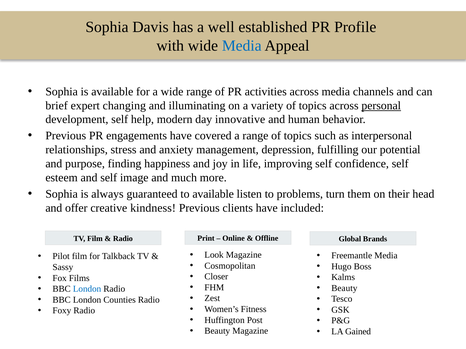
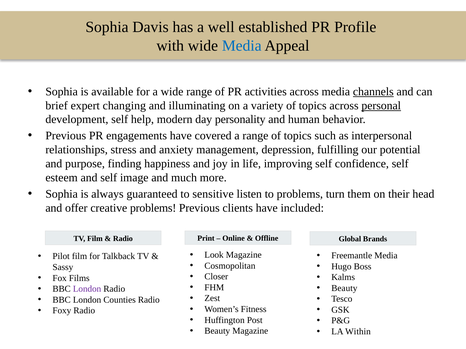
channels underline: none -> present (373, 92)
innovative: innovative -> personality (240, 120)
to available: available -> sensitive (213, 194)
creative kindness: kindness -> problems (153, 208)
London colour: blue -> purple (87, 289)
Gained: Gained -> Within (358, 332)
